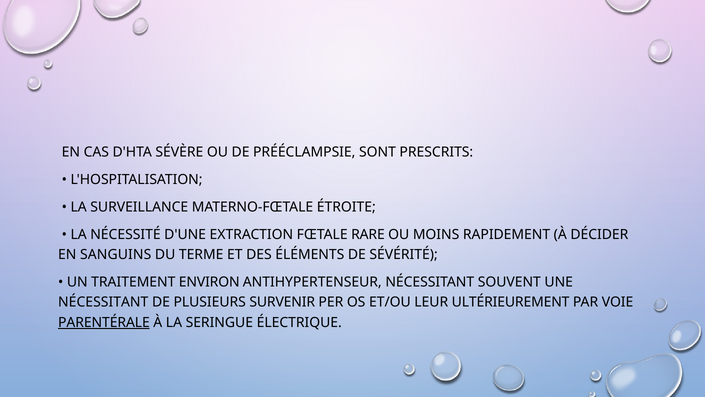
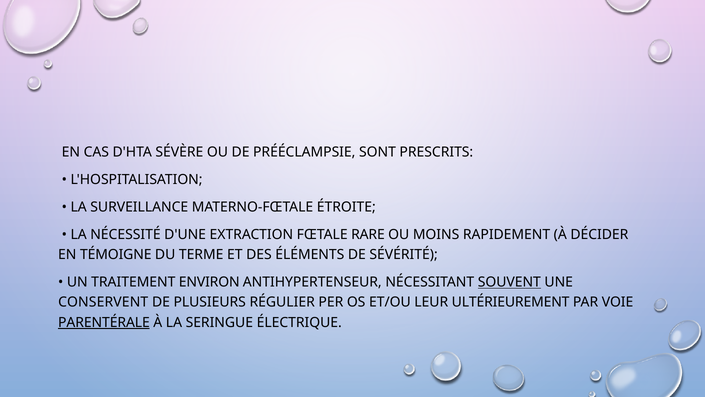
SANGUINS: SANGUINS -> TÉMOIGNE (116, 255)
SOUVENT underline: none -> present (509, 282)
NÉCESSITANT: NÉCESSITANT -> CONSERVENT (103, 302)
SURVENIR: SURVENIR -> RÉGULIER (282, 302)
